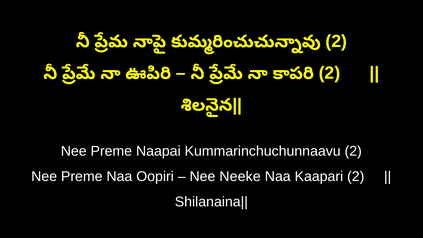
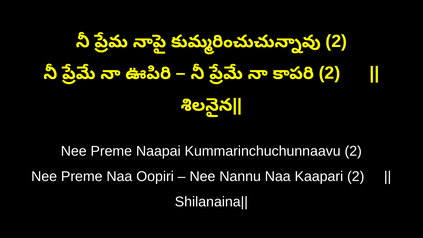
Neeke: Neeke -> Nannu (240, 177)
